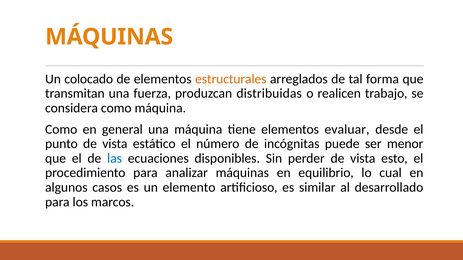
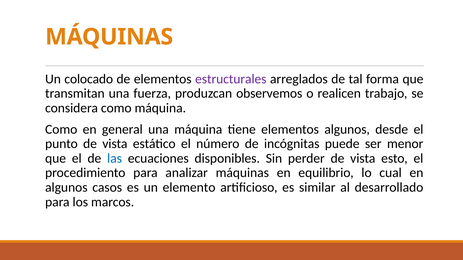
estructurales colour: orange -> purple (231, 79)
distribuidas: distribuidas -> observemos (269, 94)
elementos evaluar: evaluar -> algunos (347, 129)
